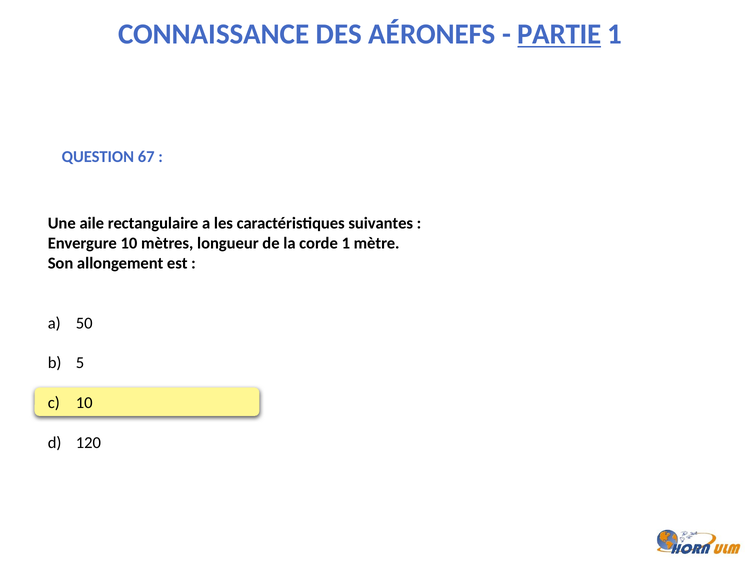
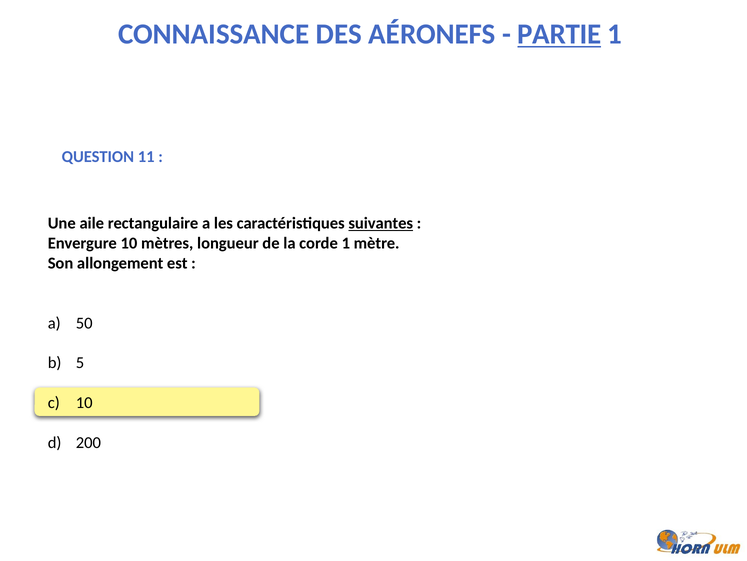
67: 67 -> 11 (146, 157)
suivantes underline: none -> present (381, 223)
120: 120 -> 200 (88, 442)
